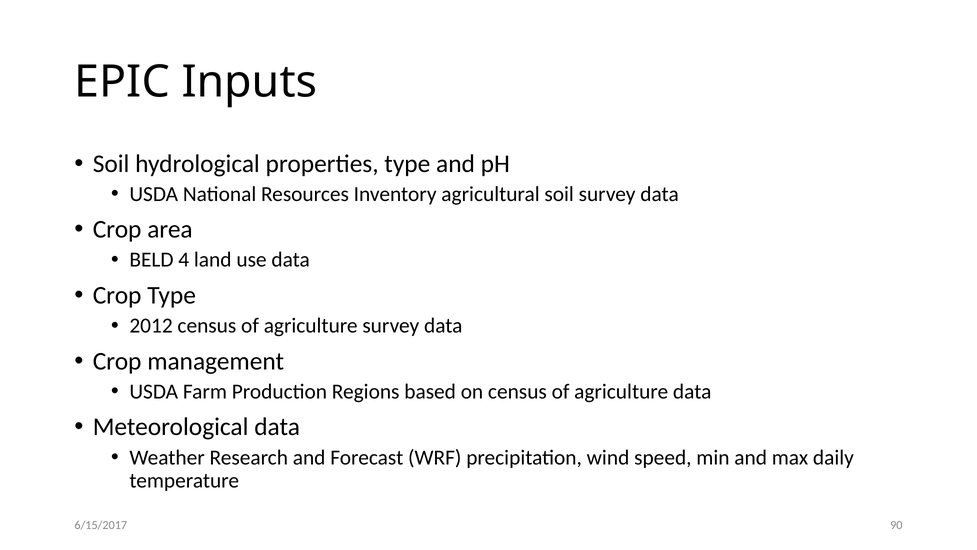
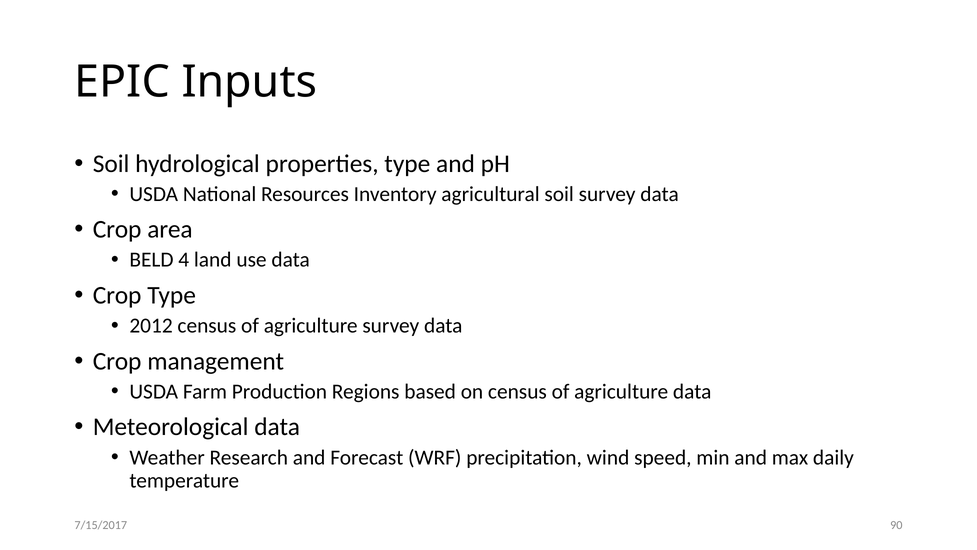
6/15/2017: 6/15/2017 -> 7/15/2017 (101, 525)
